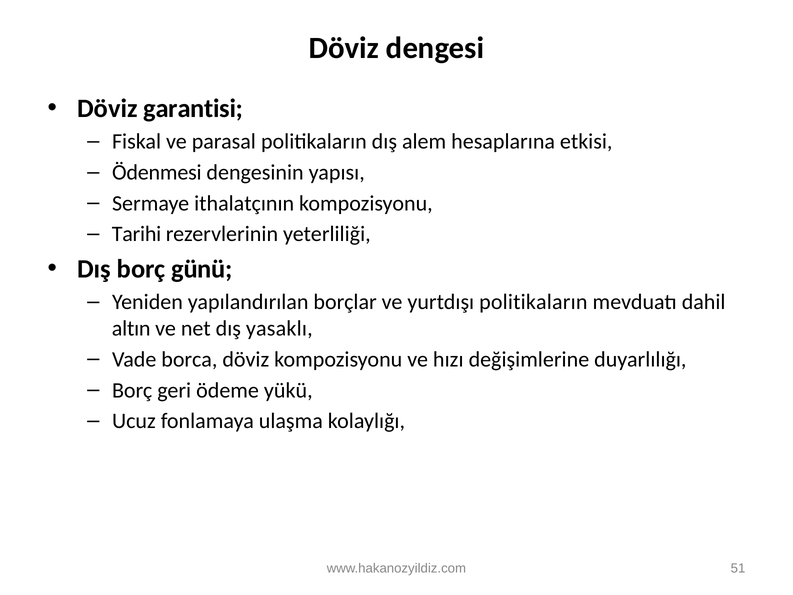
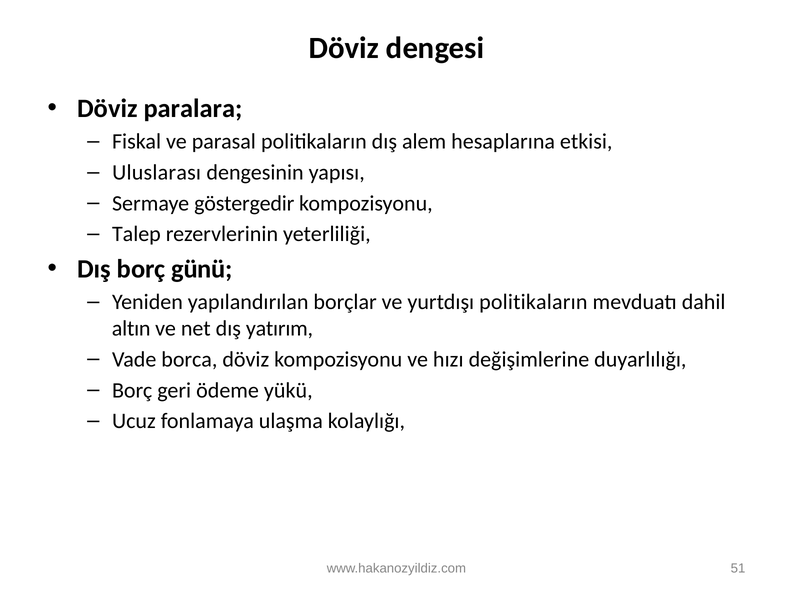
garantisi: garantisi -> paralara (193, 108)
Ödenmesi: Ödenmesi -> Uluslarası (157, 172)
ithalatçının: ithalatçının -> göstergedir (244, 203)
Tarihi: Tarihi -> Talep (136, 234)
yasaklı: yasaklı -> yatırım (279, 328)
